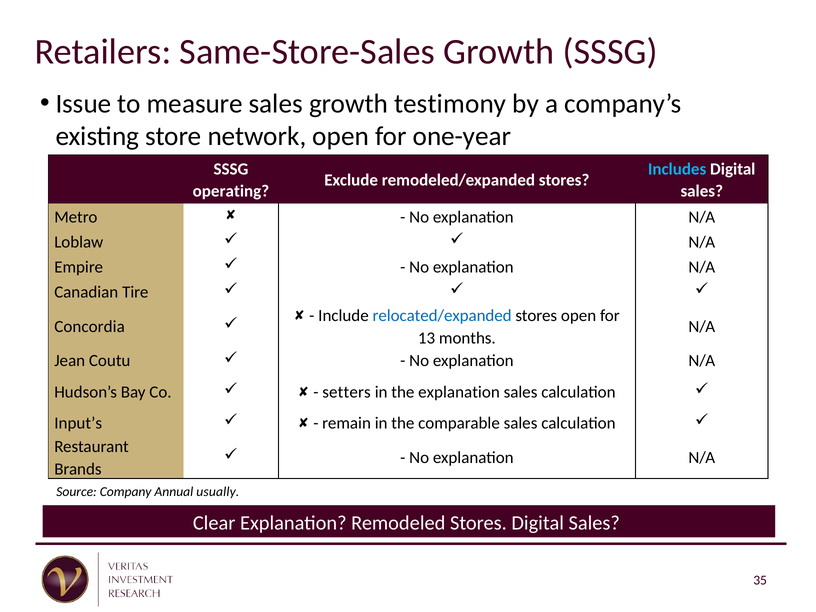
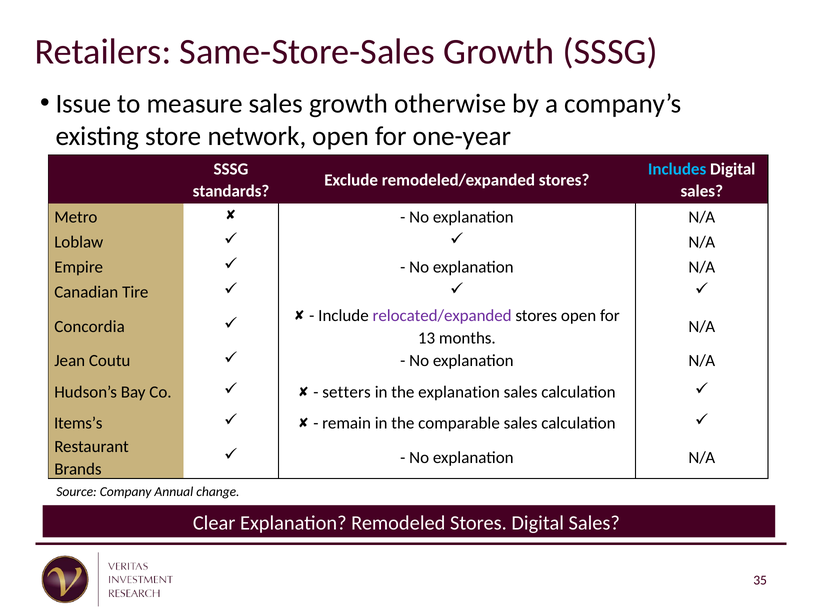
testimony: testimony -> otherwise (450, 104)
operating: operating -> standards (231, 191)
relocated/expanded colour: blue -> purple (442, 316)
Input’s: Input’s -> Items’s (78, 423)
usually: usually -> change (218, 492)
